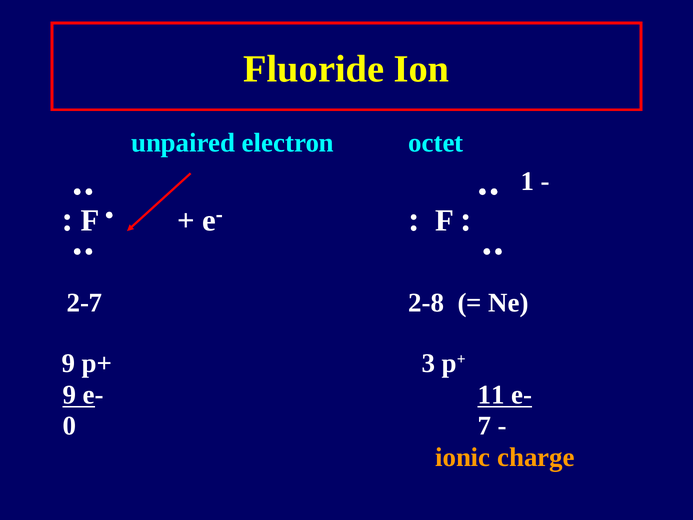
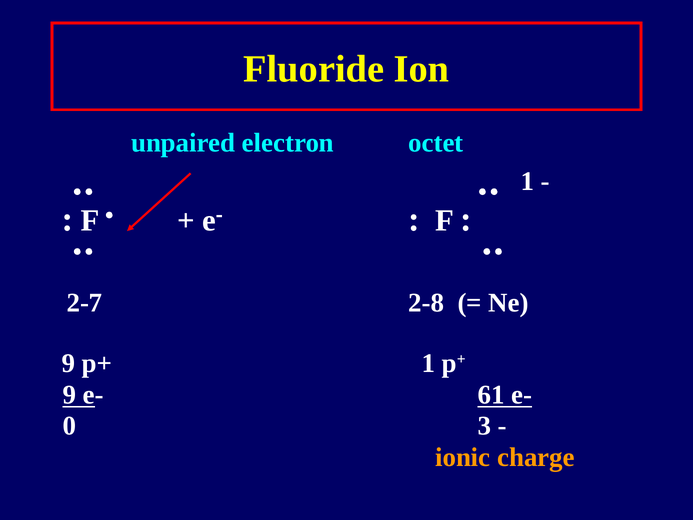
p+ 3: 3 -> 1 (428, 363)
11: 11 -> 61 (491, 395)
7: 7 -> 3 (484, 426)
